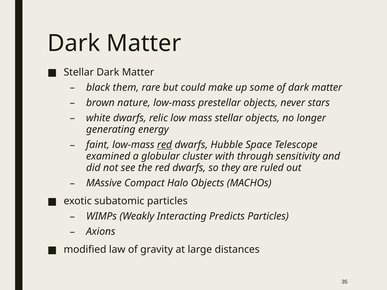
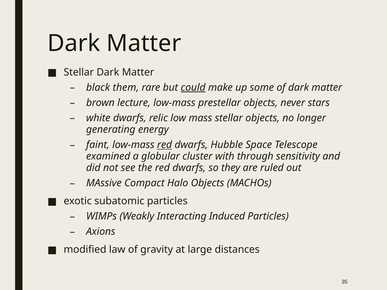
could underline: none -> present (193, 88)
nature: nature -> lecture (134, 103)
Predicts: Predicts -> Induced (227, 217)
